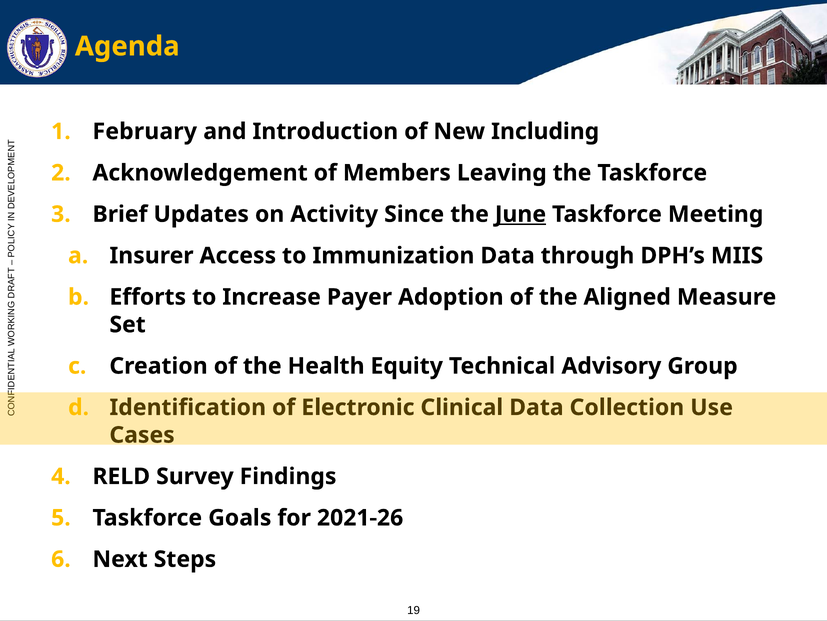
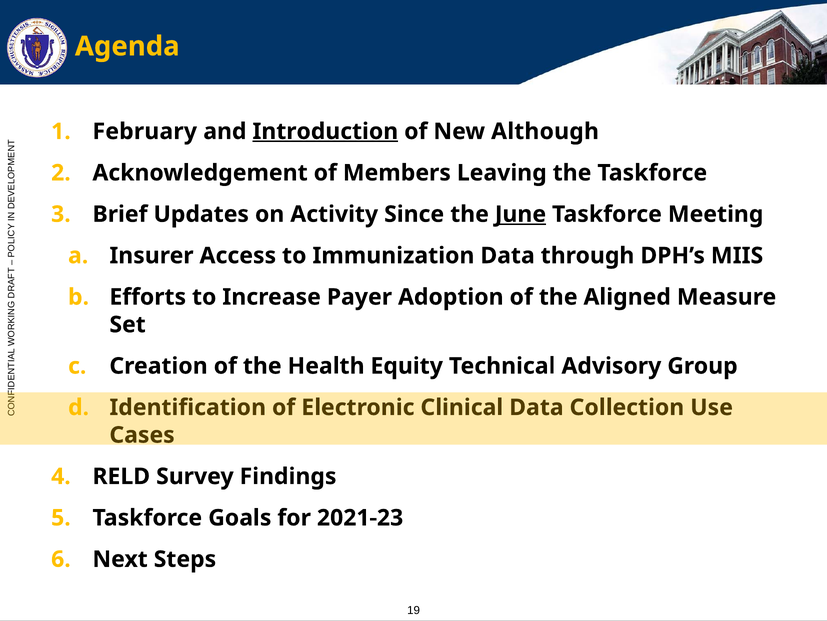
Introduction underline: none -> present (325, 131)
Including: Including -> Although (545, 131)
2021-26: 2021-26 -> 2021-23 (360, 517)
